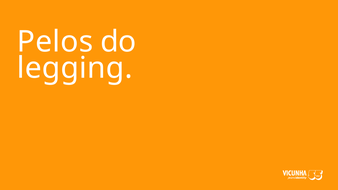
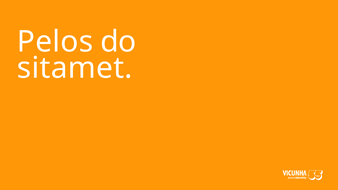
legging: legging -> sitamet (75, 68)
